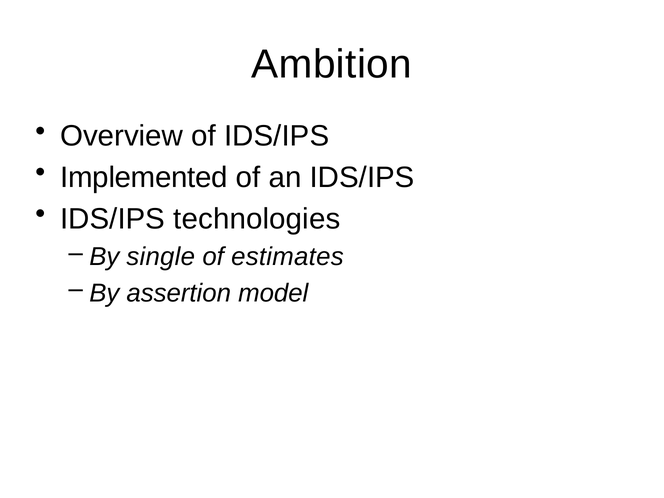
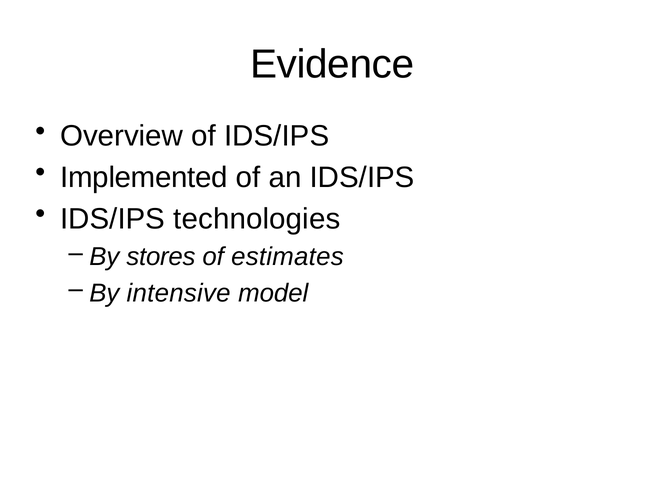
Ambition: Ambition -> Evidence (332, 64)
single: single -> stores (161, 257)
assertion: assertion -> intensive (179, 293)
